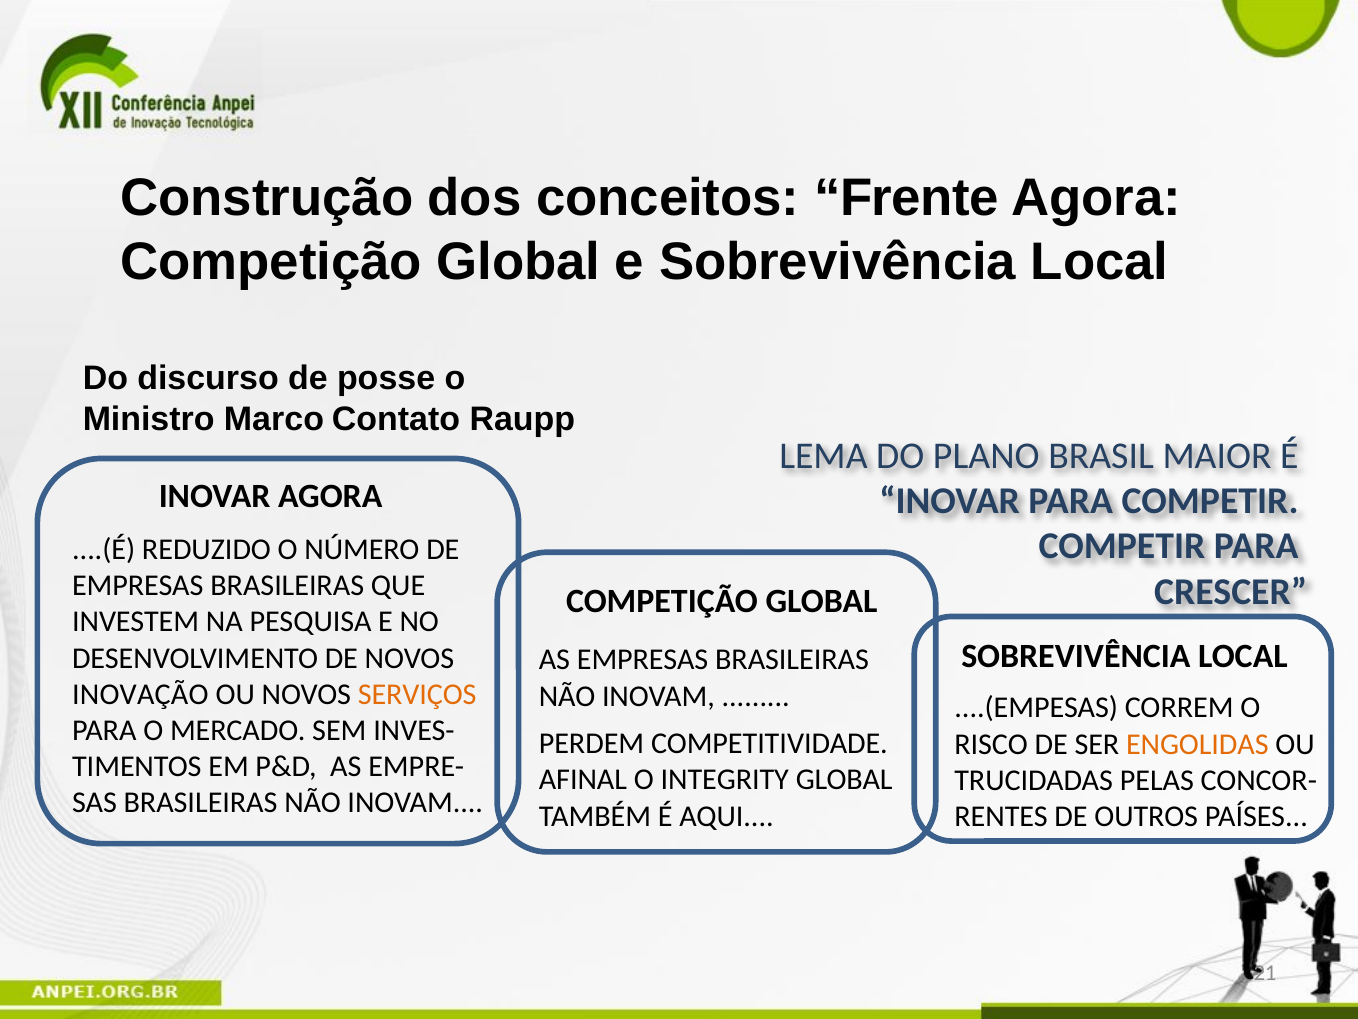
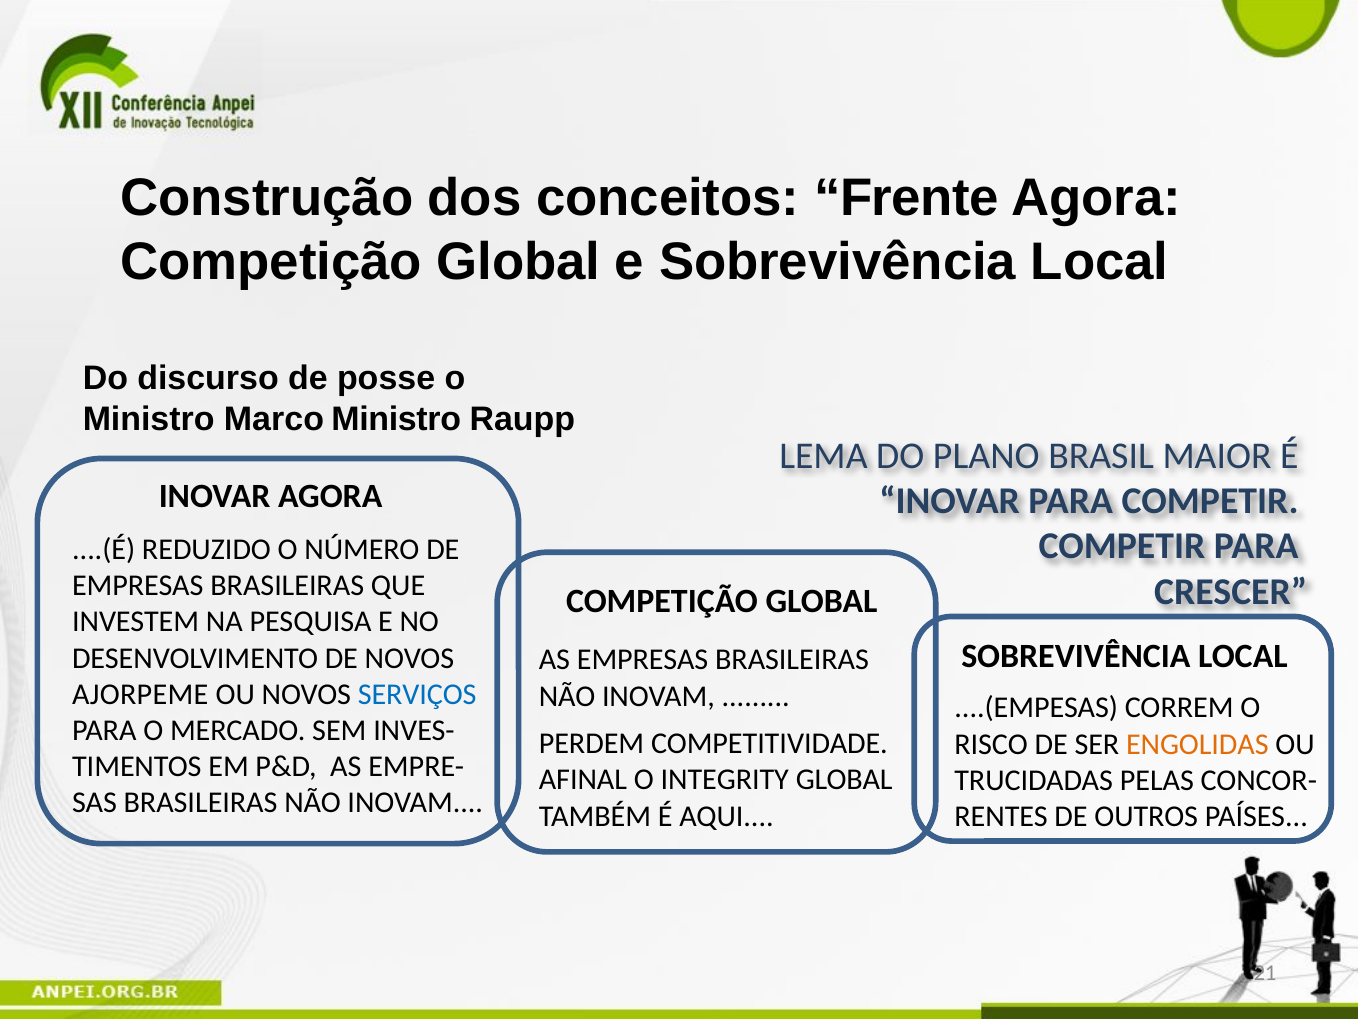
Marco Contato: Contato -> Ministro (396, 419)
INOVAÇÃO: INOVAÇÃO -> AJORPEME (140, 694)
SERVIÇOS colour: orange -> blue (417, 694)
